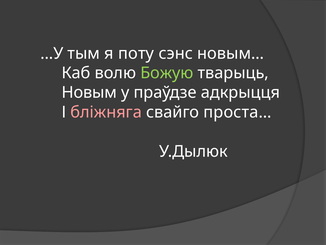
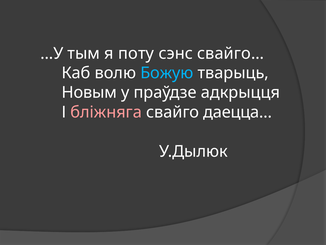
новым…: новым… -> свайго… (230, 53)
Божую colour: light green -> light blue (167, 73)
проста…: проста… -> даецца… (238, 112)
